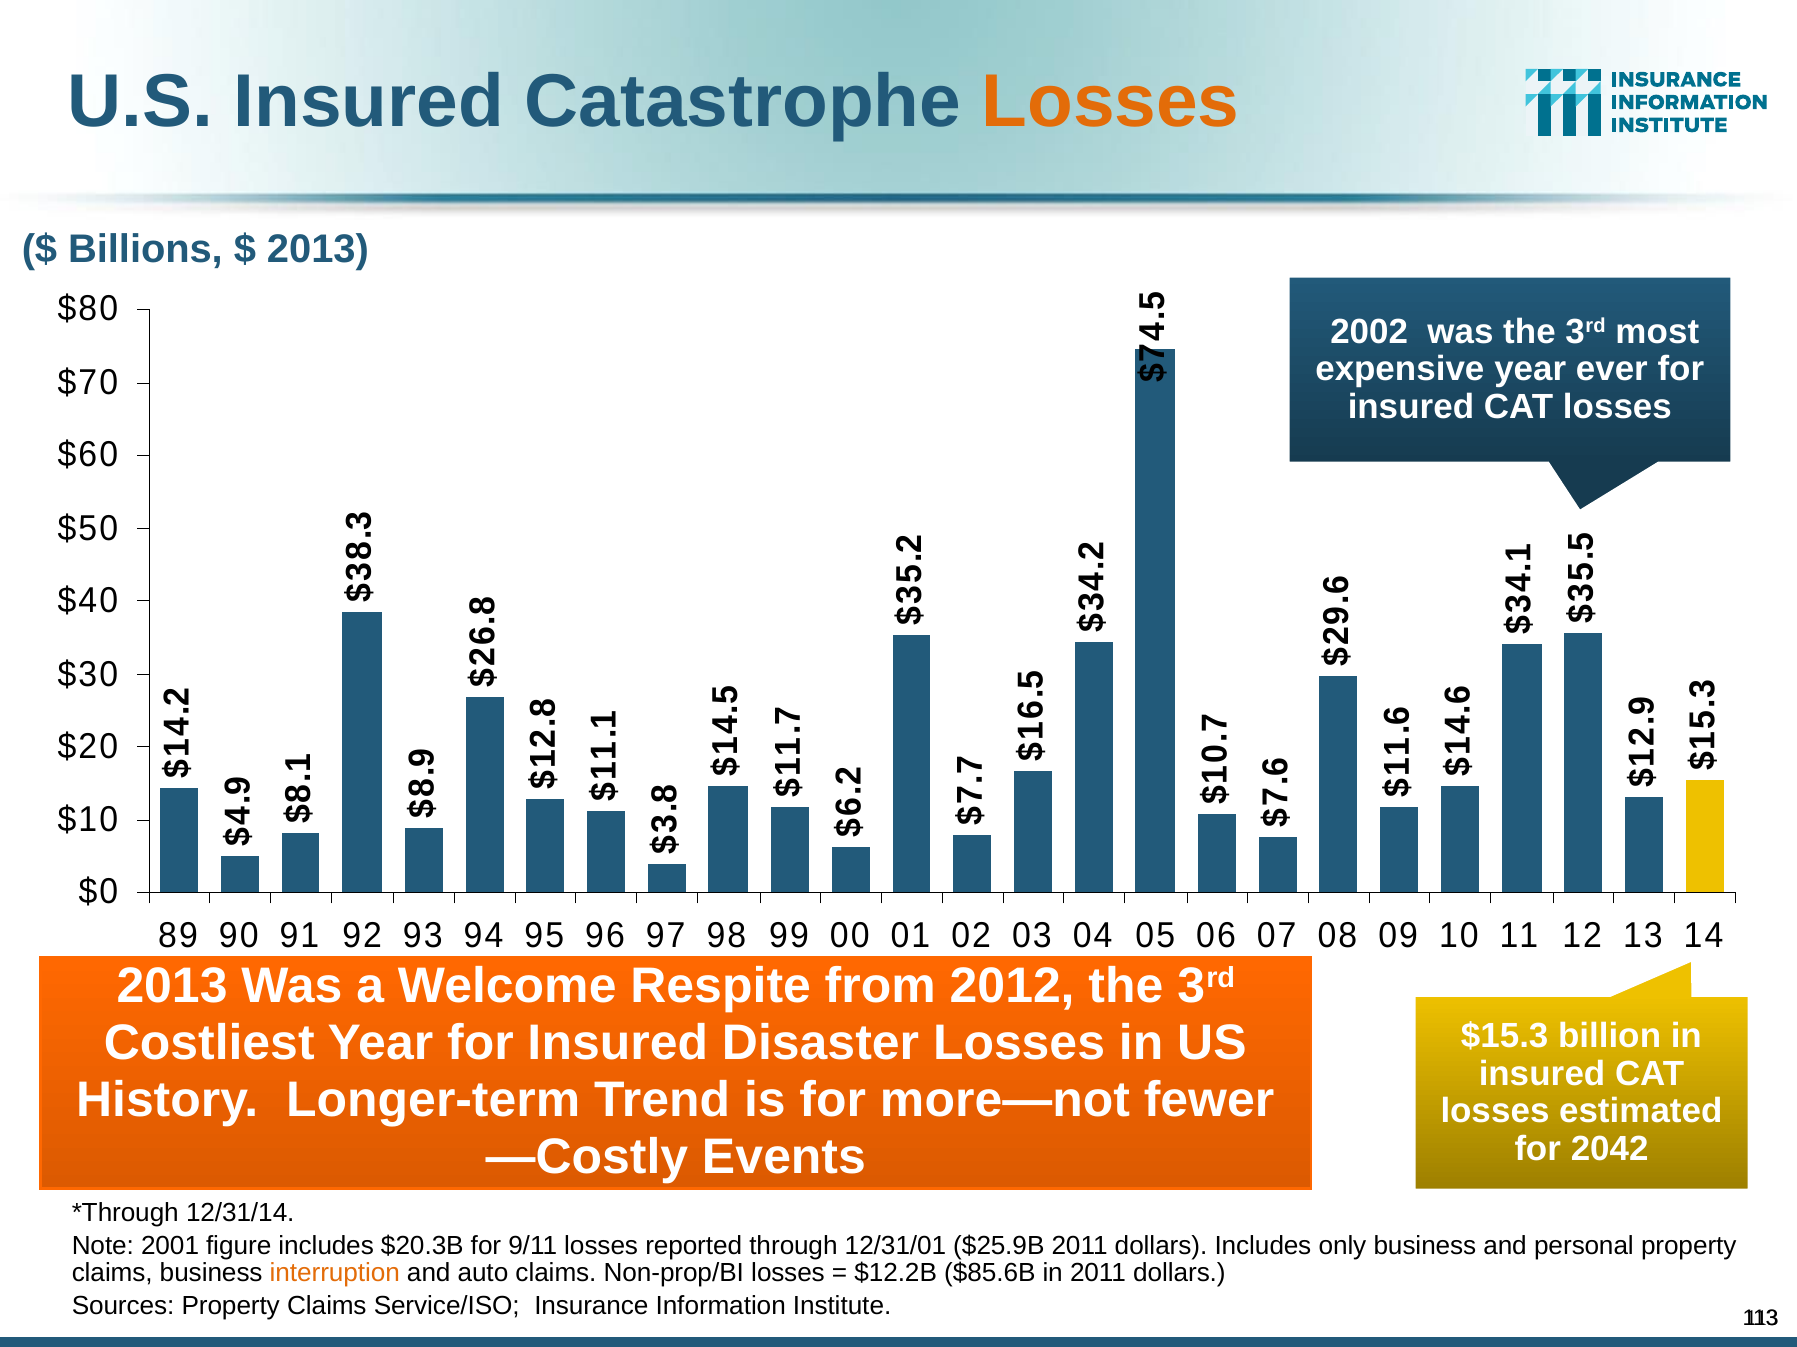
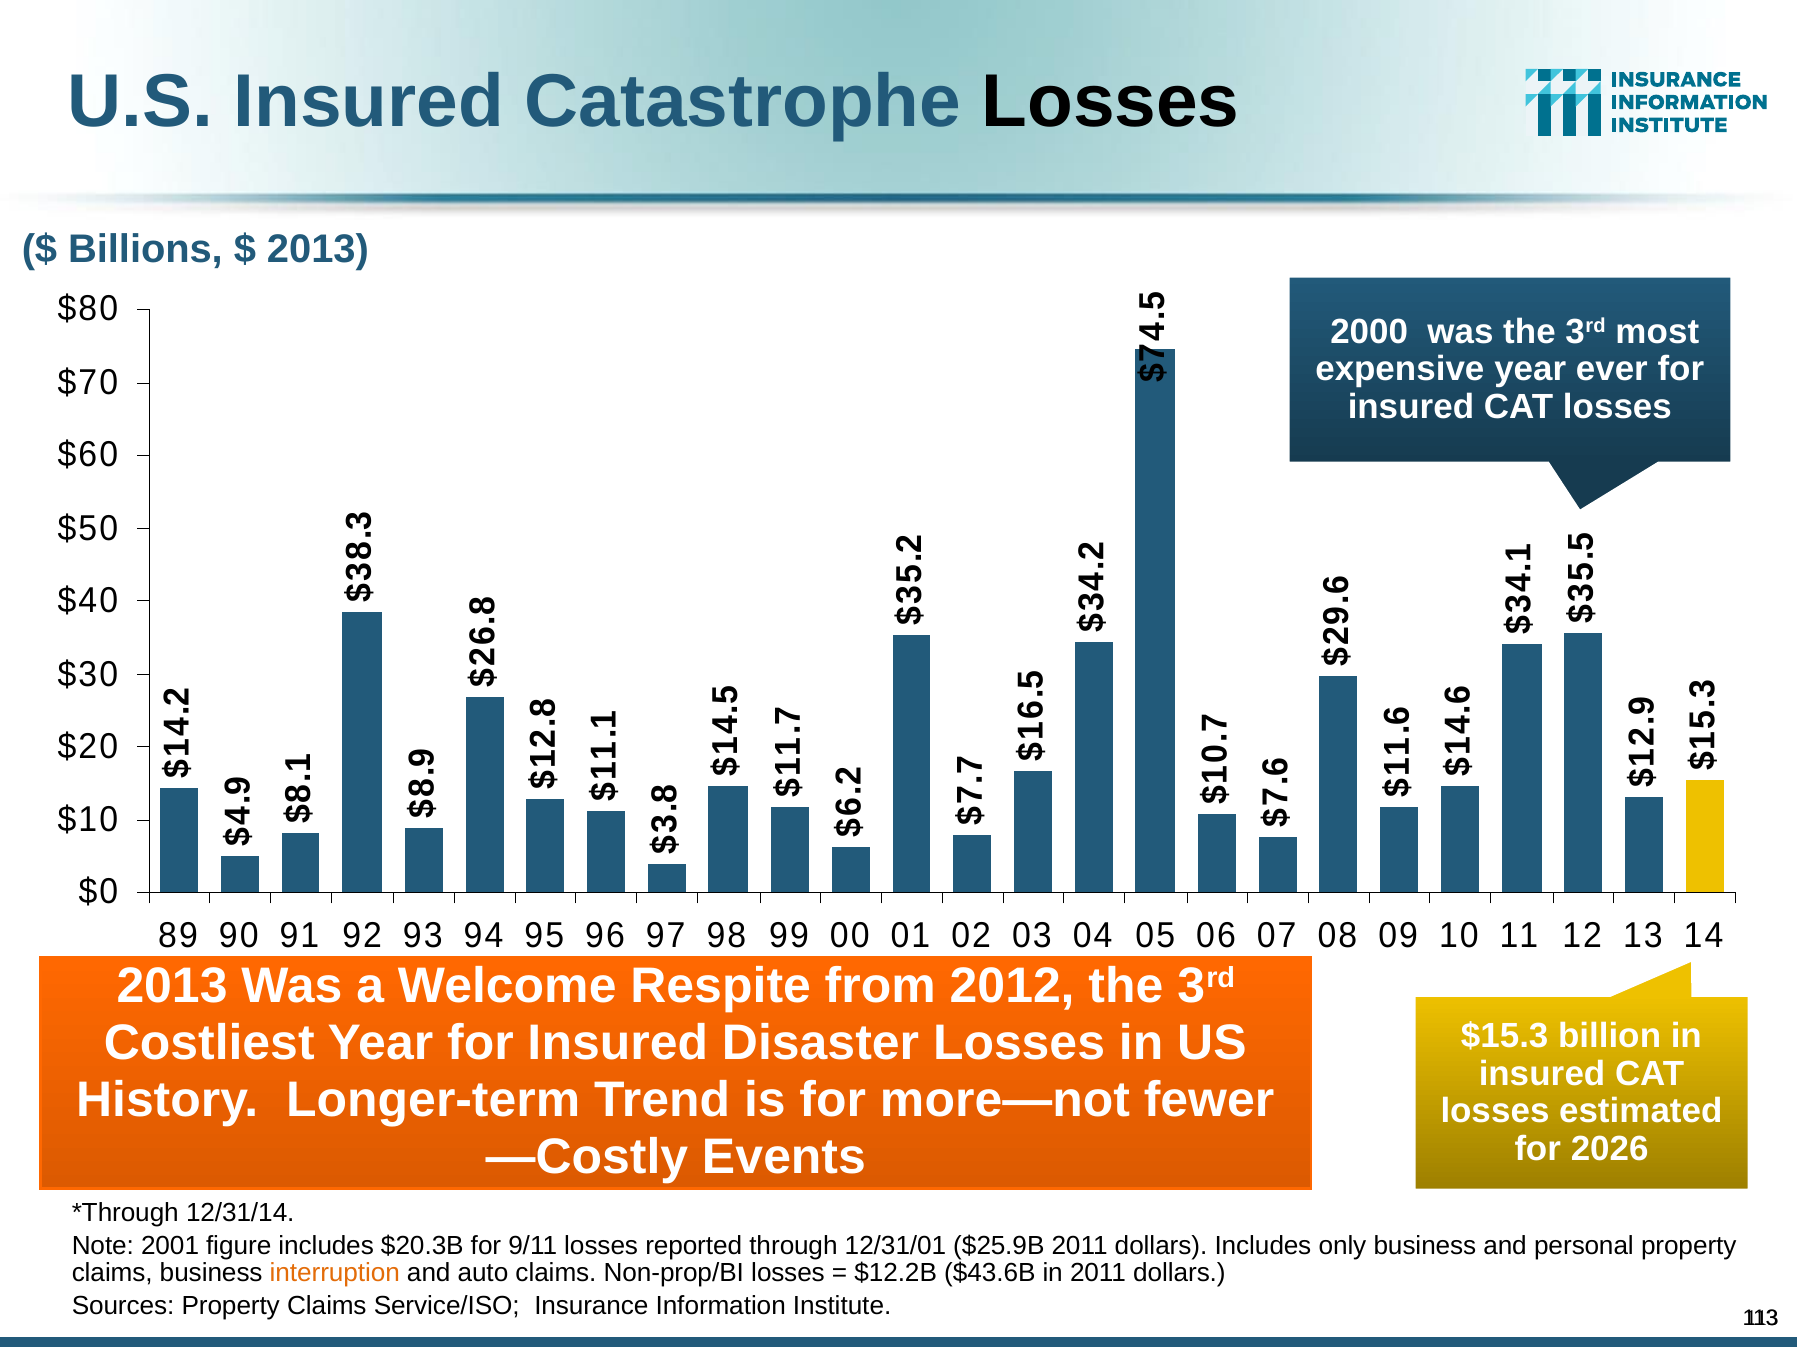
Losses colour: orange -> black (1111, 102)
2002: 2002 -> 2000 (1369, 332)
2042: 2042 -> 2026 (1610, 1150)
$85.6B: $85.6B -> $43.6B (990, 1274)
